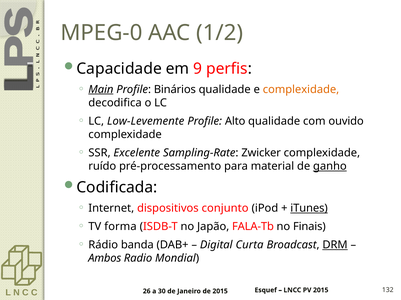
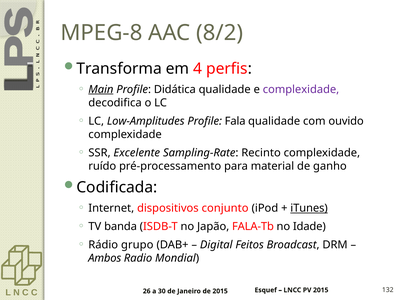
MPEG-0: MPEG-0 -> MPEG-8 (101, 33)
1/2: 1/2 -> 8/2 (220, 33)
Capacidade: Capacidade -> Transforma (119, 69)
9: 9 -> 4 (198, 69)
Binários: Binários -> Didática (175, 90)
complexidade colour: orange -> purple (301, 90)
Low-Levemente: Low-Levemente -> Low-Amplitudes (146, 121)
Alto: Alto -> Fala (235, 121)
Zwicker: Zwicker -> Recinto (261, 153)
ganho underline: present -> none (330, 166)
forma: forma -> banda (121, 227)
Finais: Finais -> Idade (309, 227)
banda: banda -> grupo (137, 245)
Curta: Curta -> Feitos (250, 245)
DRM underline: present -> none (335, 245)
